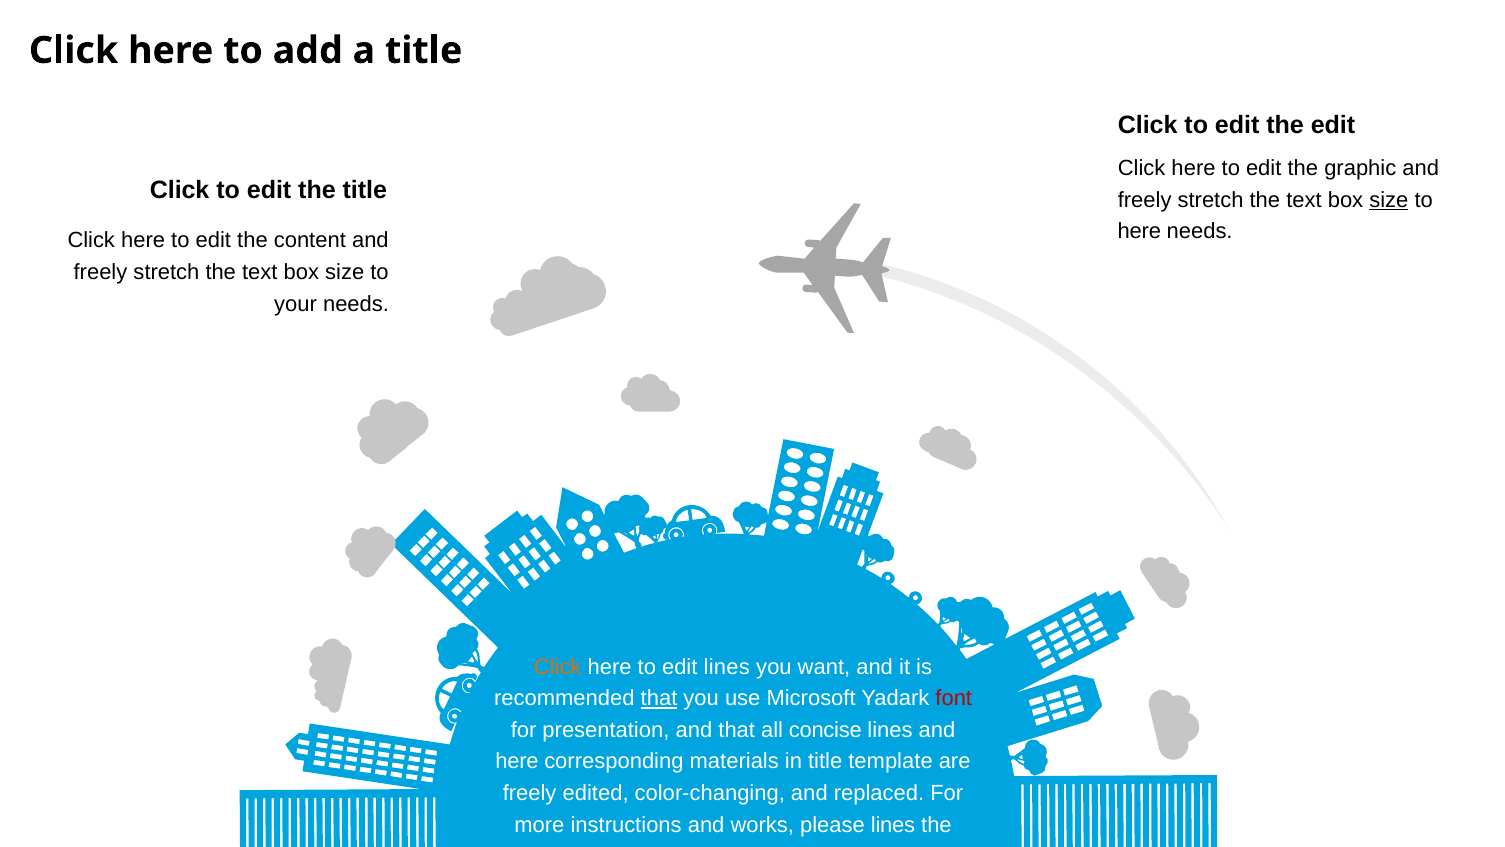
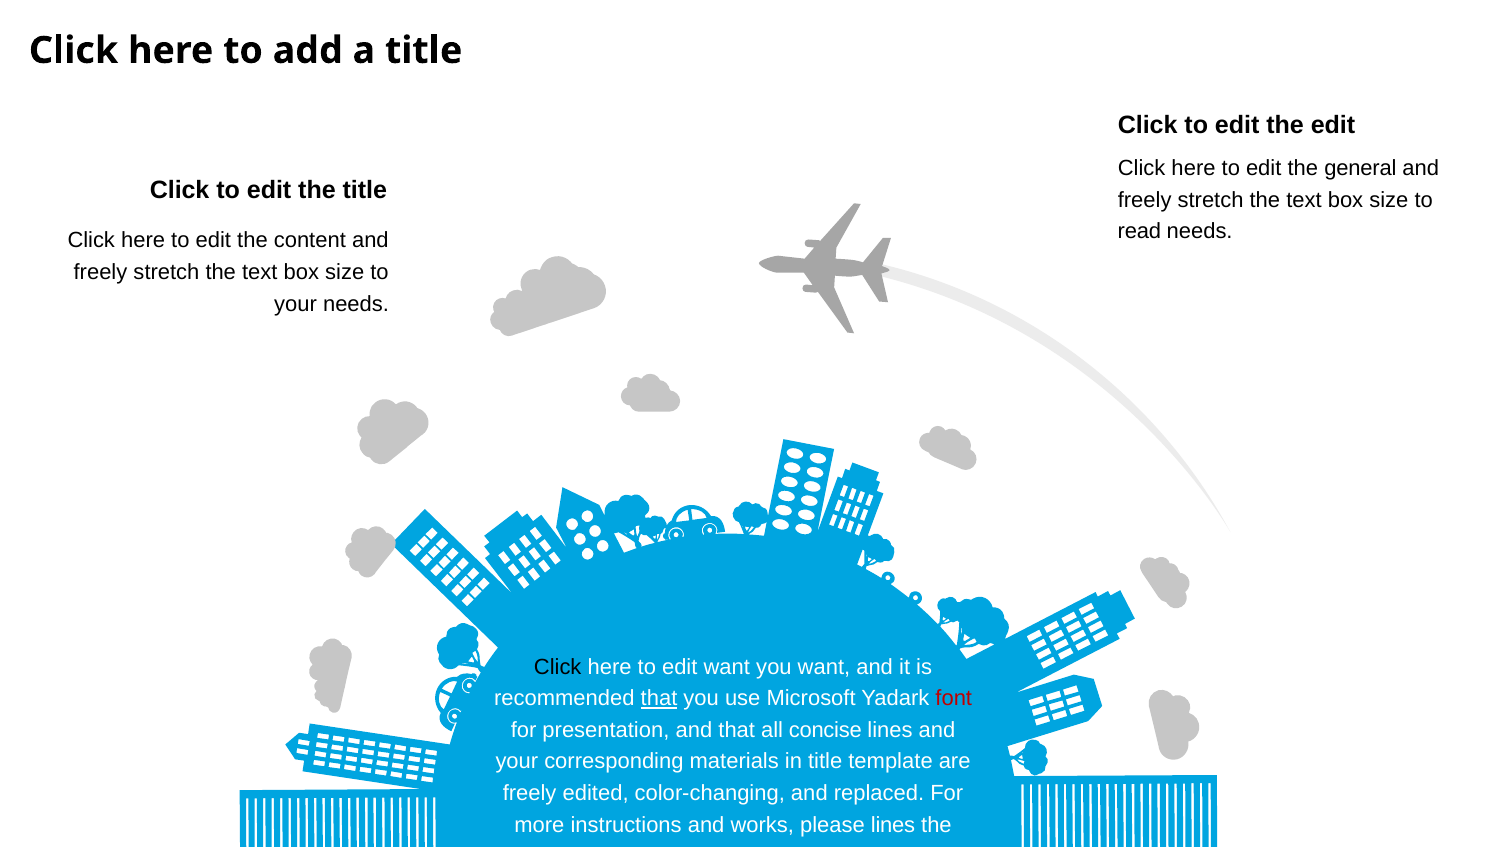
graphic: graphic -> general (1360, 168)
size underline: present -> none (1389, 200)
here: here -> read (1139, 231)
Click colour: orange -> black (558, 666)
edit lines: lines -> want (727, 666)
here: here -> your (517, 761)
